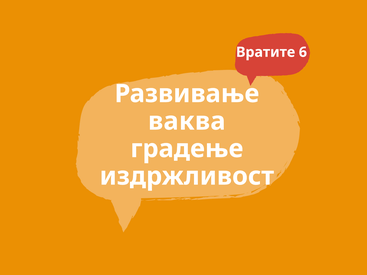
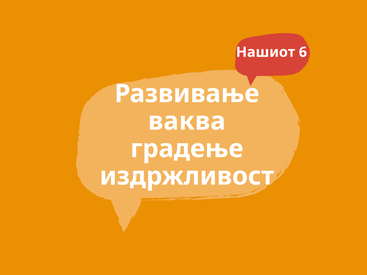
Вратите: Вратите -> Нашиот (266, 52)
